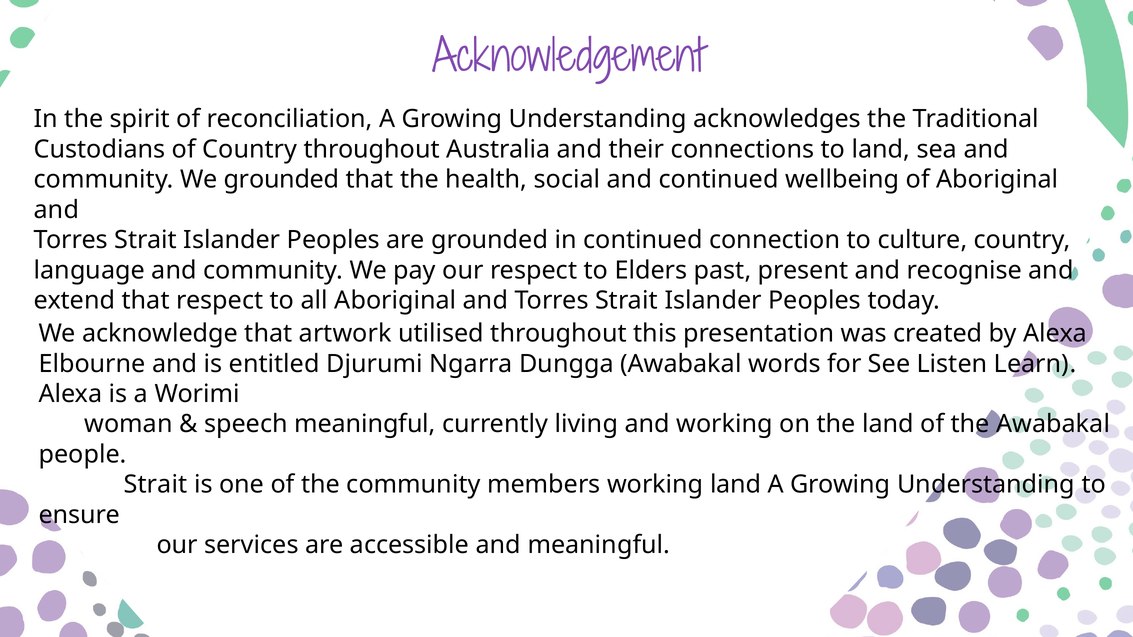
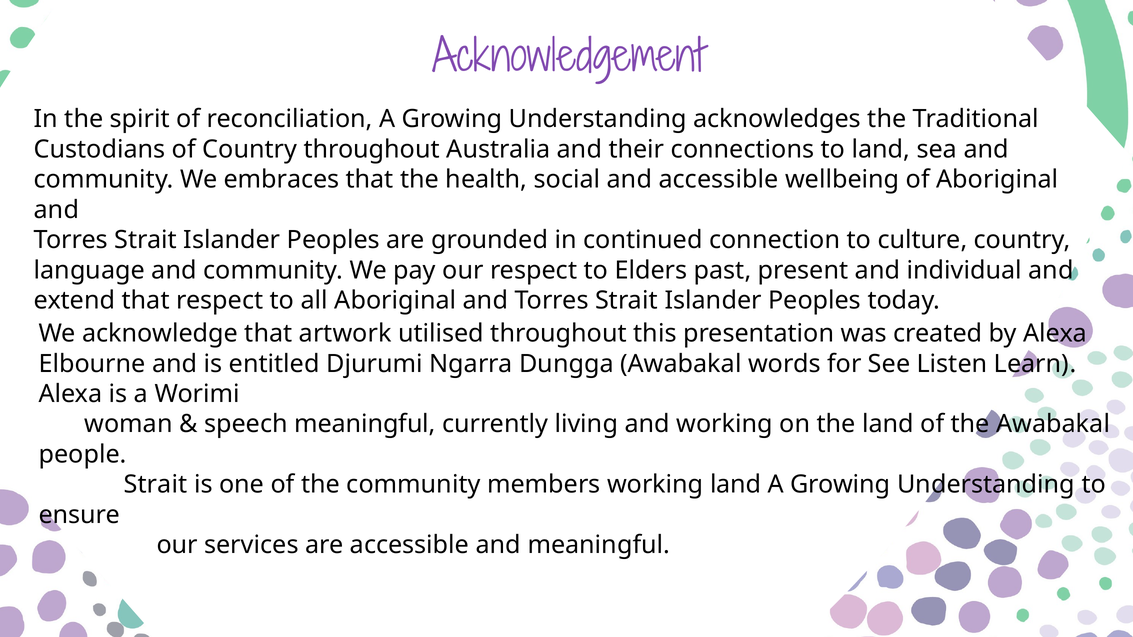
We grounded: grounded -> embraces (282, 180)
and continued: continued -> accessible (719, 180)
recognise: recognise -> individual (964, 270)
